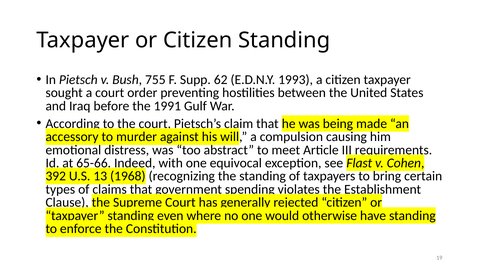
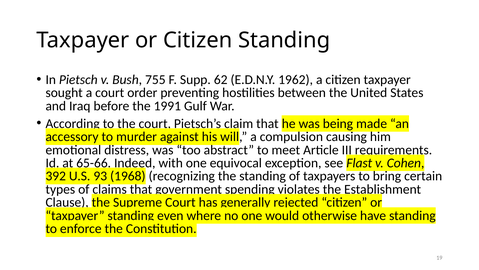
1993: 1993 -> 1962 (296, 80)
13: 13 -> 93 (100, 176)
